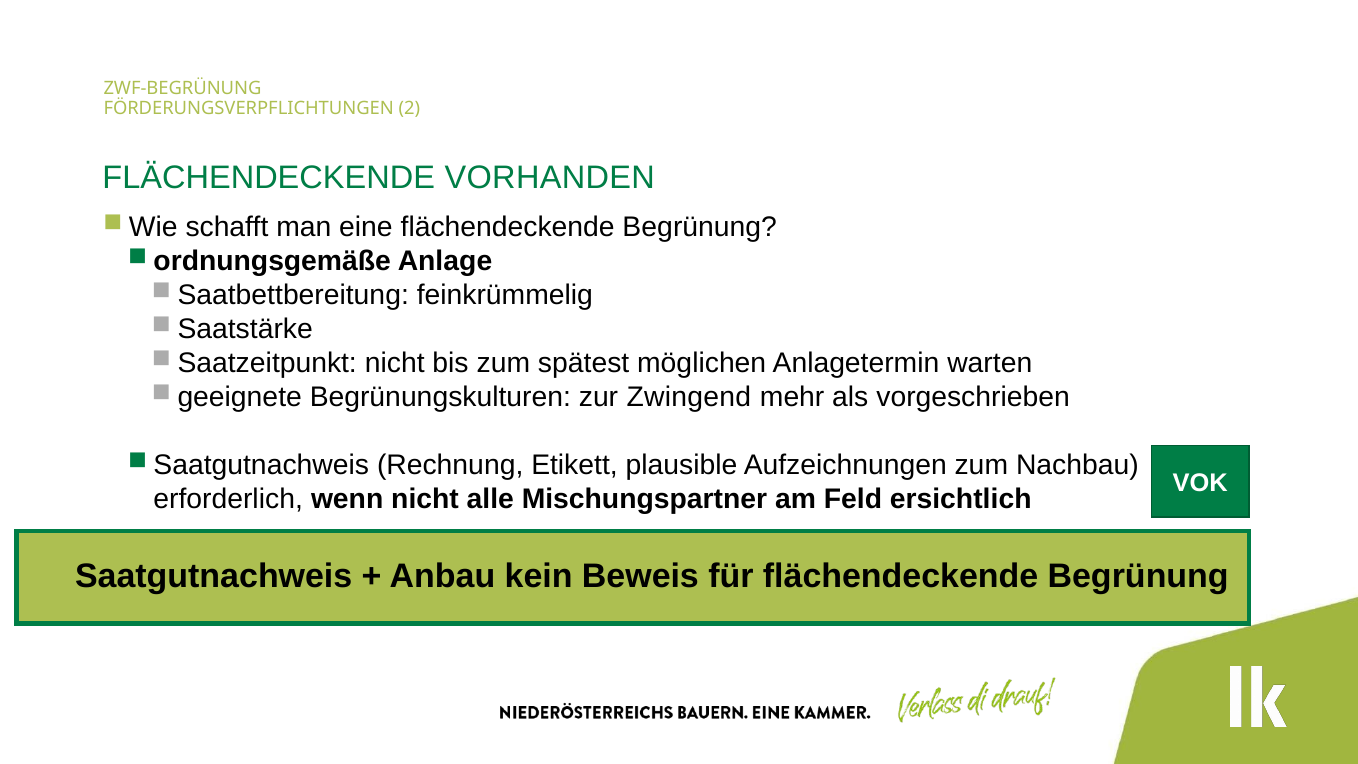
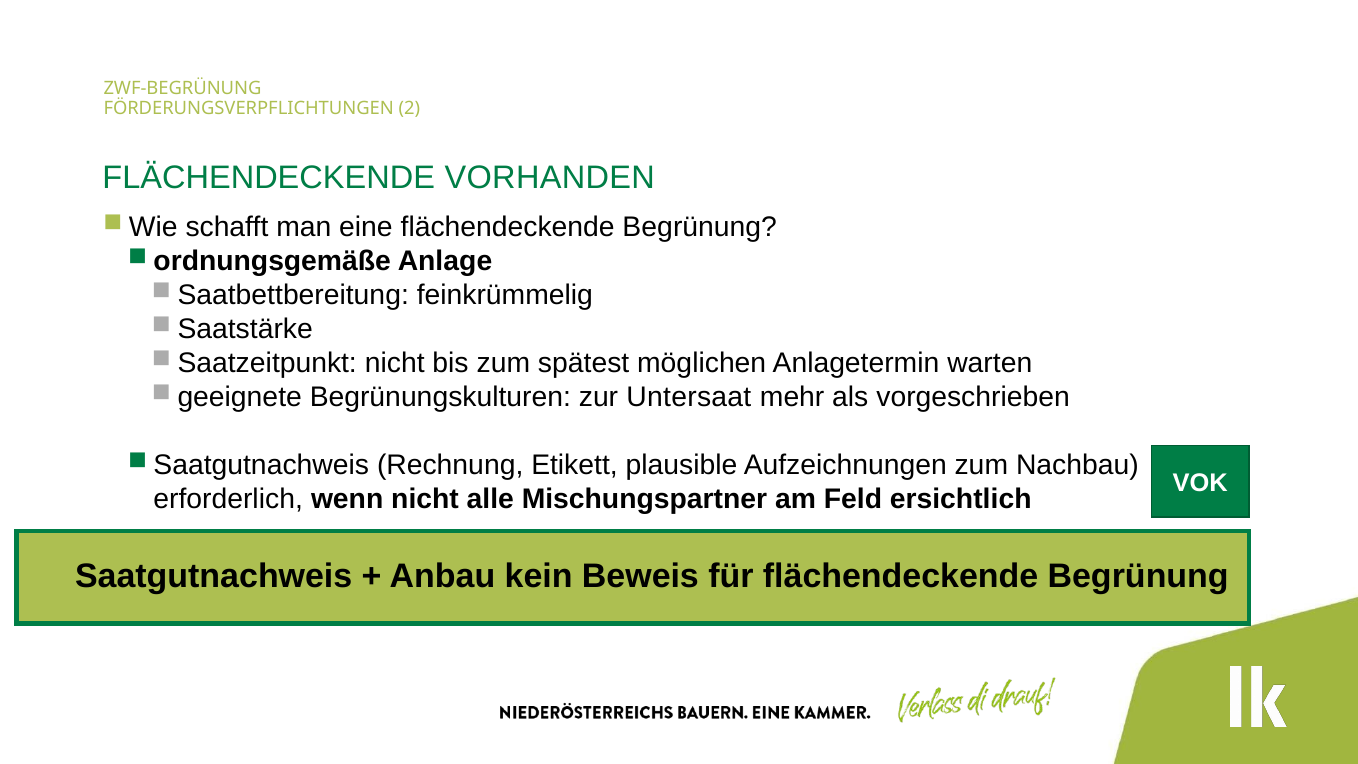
Zwingend: Zwingend -> Untersaat (689, 397)
